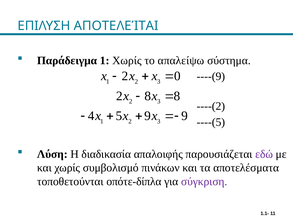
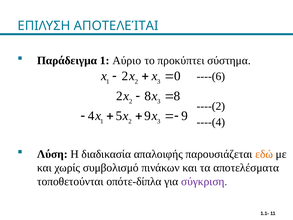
1 Χωρίς: Χωρίς -> Αύριο (127, 60)
απαλείψω: απαλείψω -> προκύπτει (181, 60)
----(9: ----(9 -> ----(6 (211, 76)
----(5: ----(5 -> ----(4 (211, 122)
εδώ colour: purple -> orange (264, 154)
